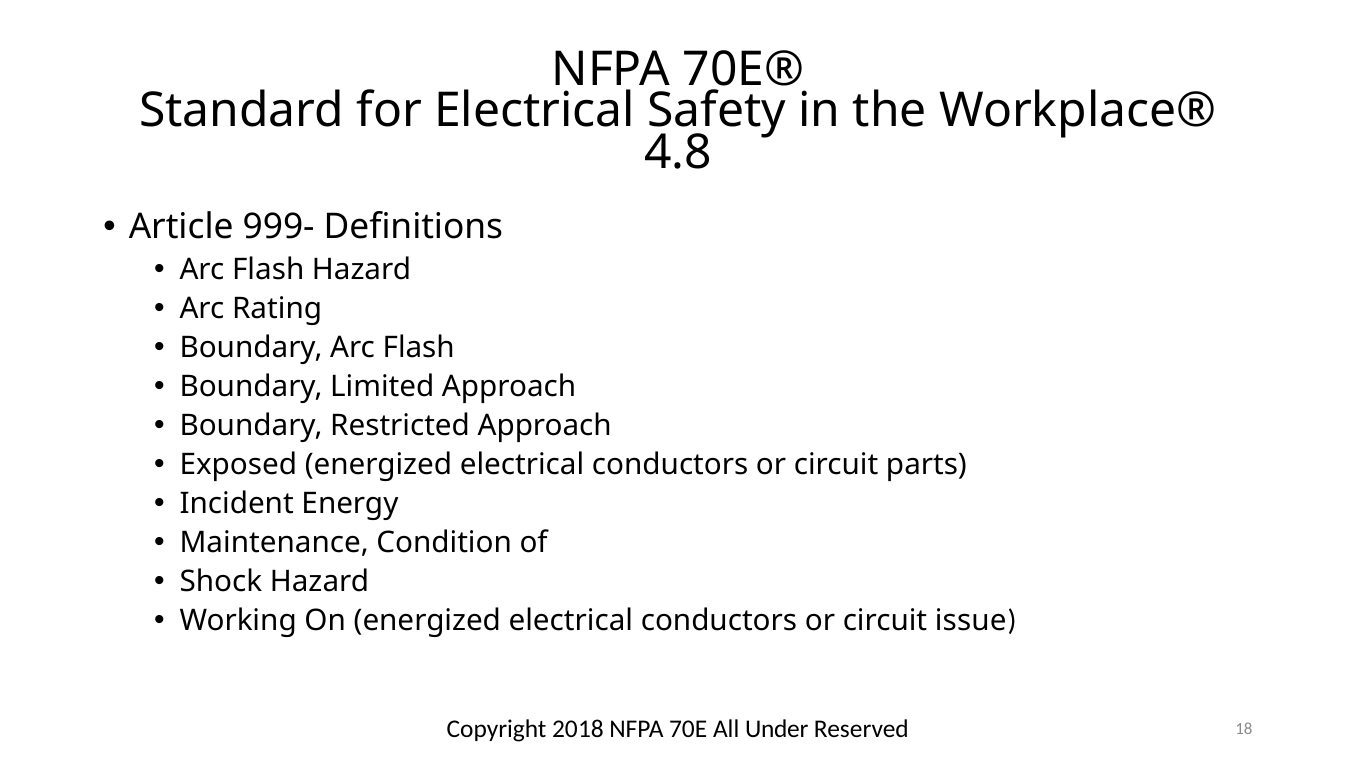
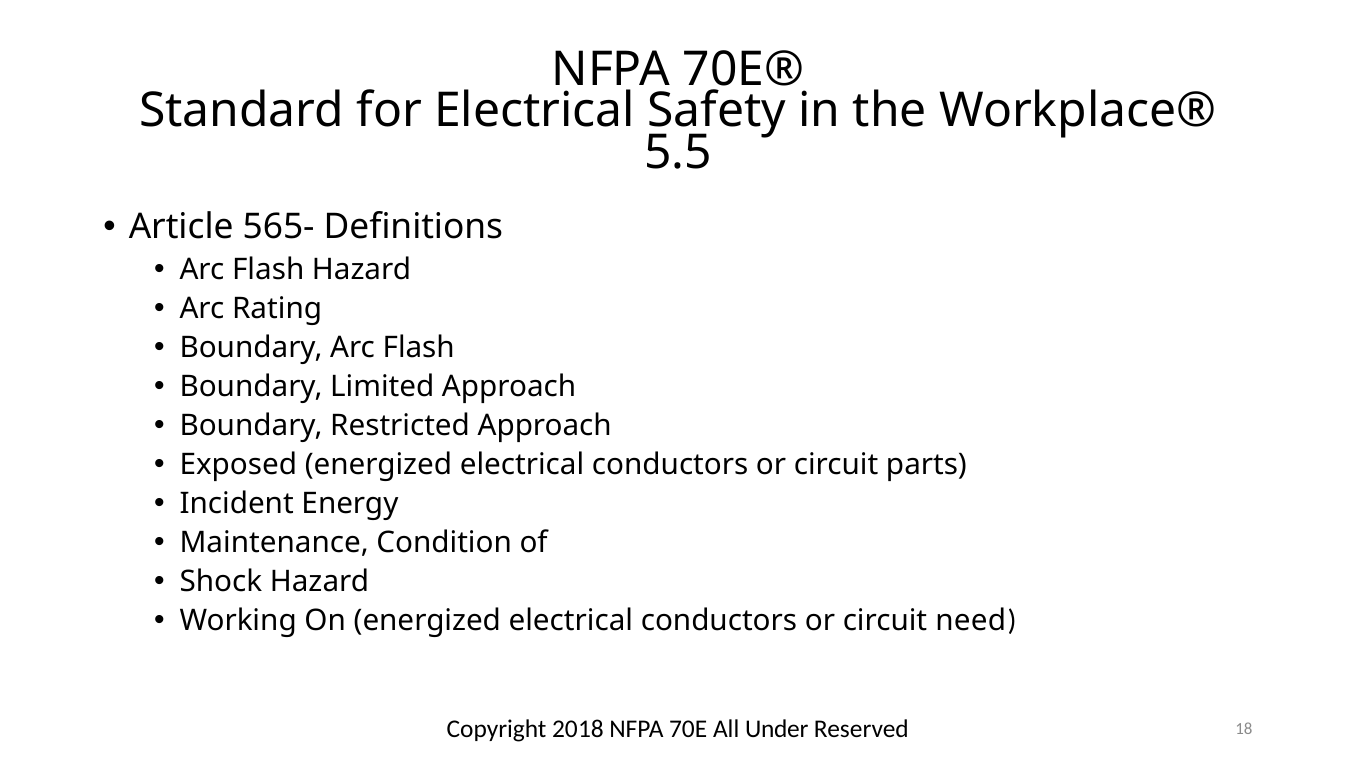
4.8: 4.8 -> 5.5 (678, 152)
999-: 999- -> 565- (279, 227)
issue: issue -> need (971, 621)
